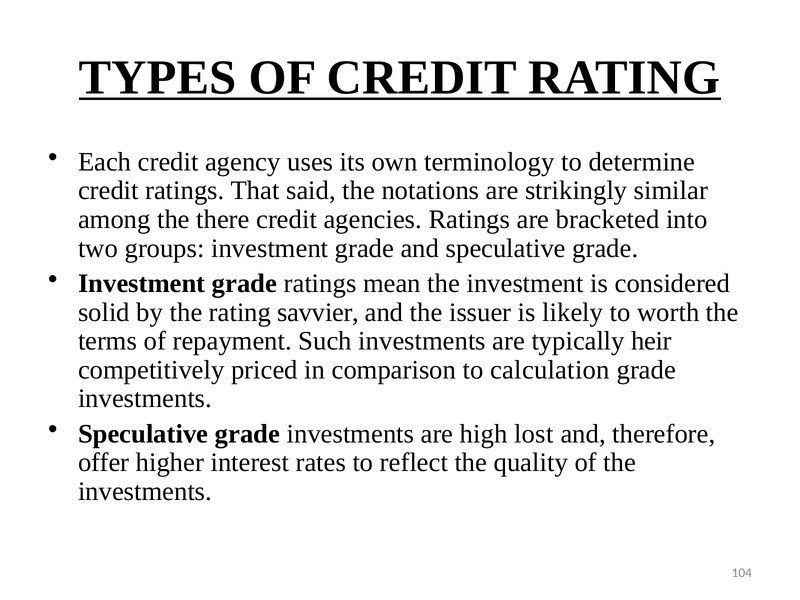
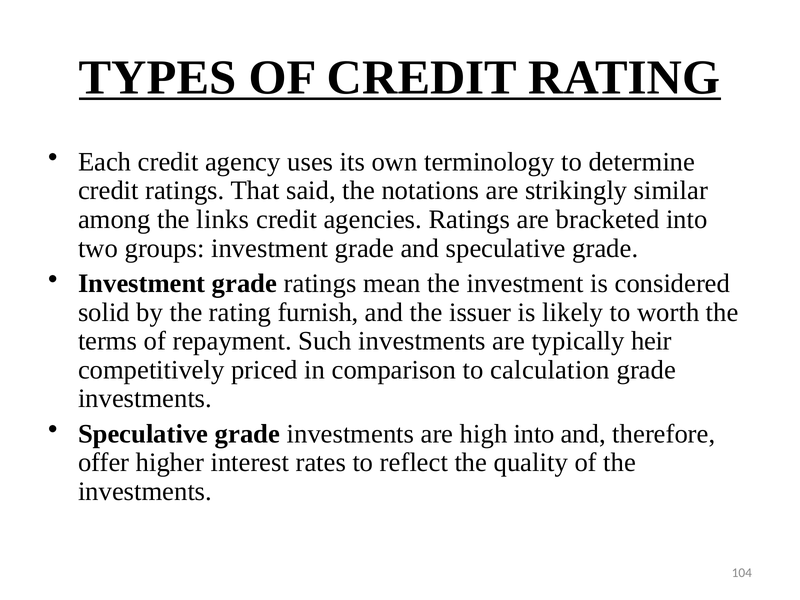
there: there -> links (223, 219)
savvier: savvier -> furnish (318, 312)
high lost: lost -> into (534, 434)
